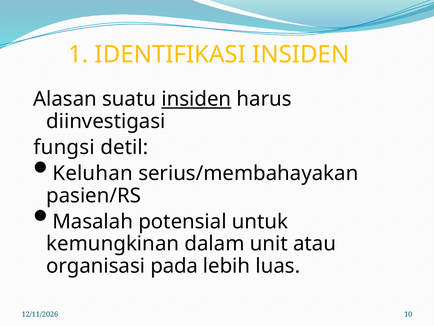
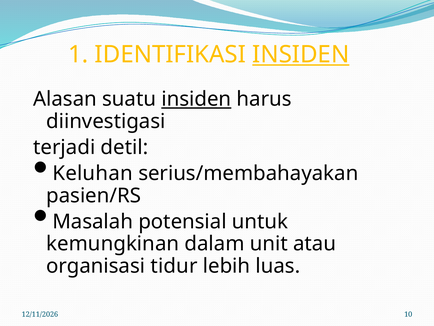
INSIDEN underline: none -> present (301, 54)
fungsi: fungsi -> terjadi (64, 147)
pada: pada -> tidur (174, 266)
